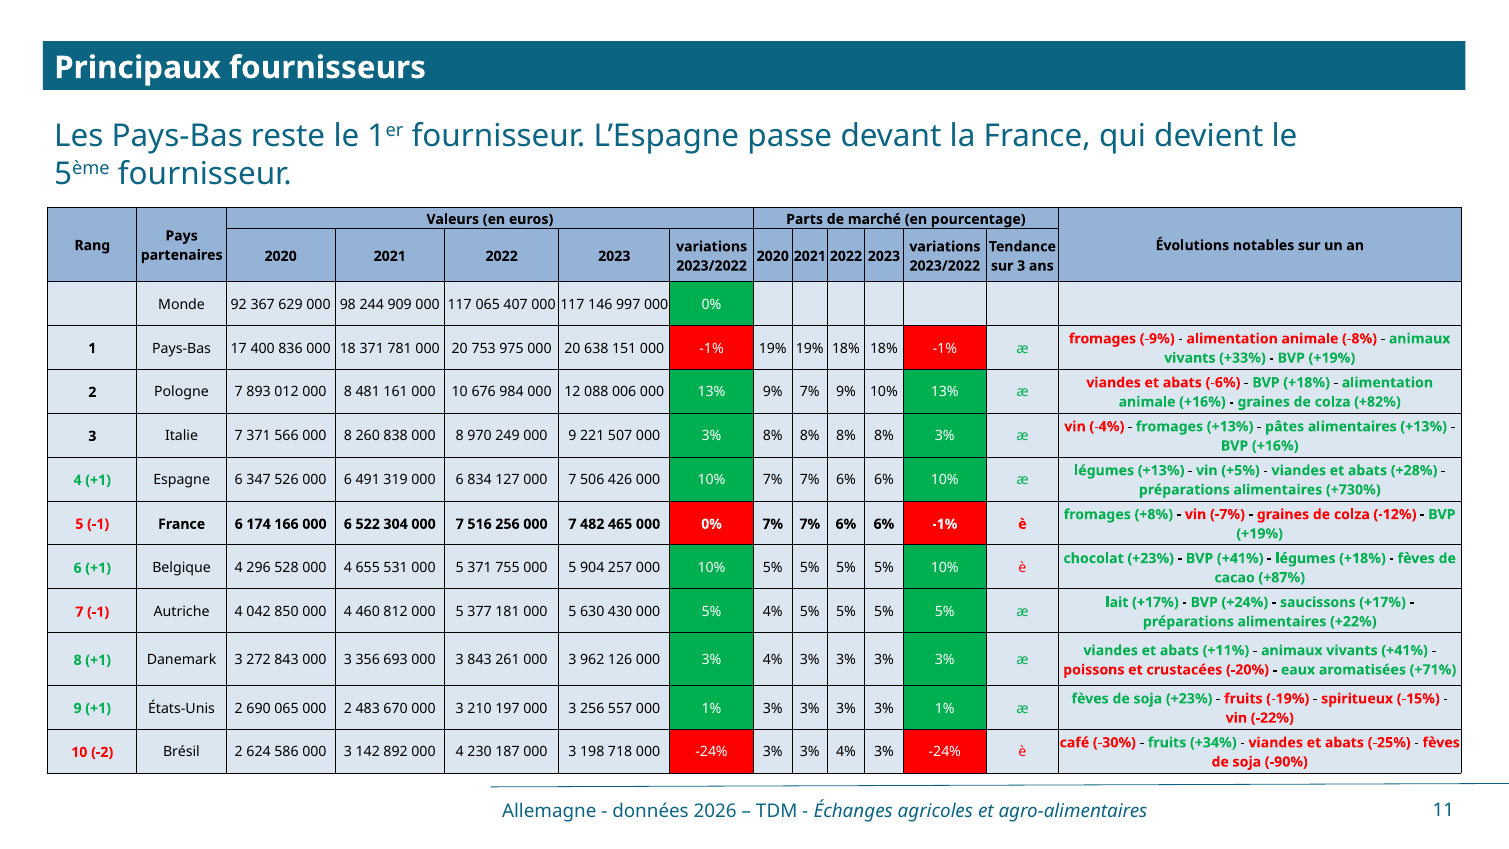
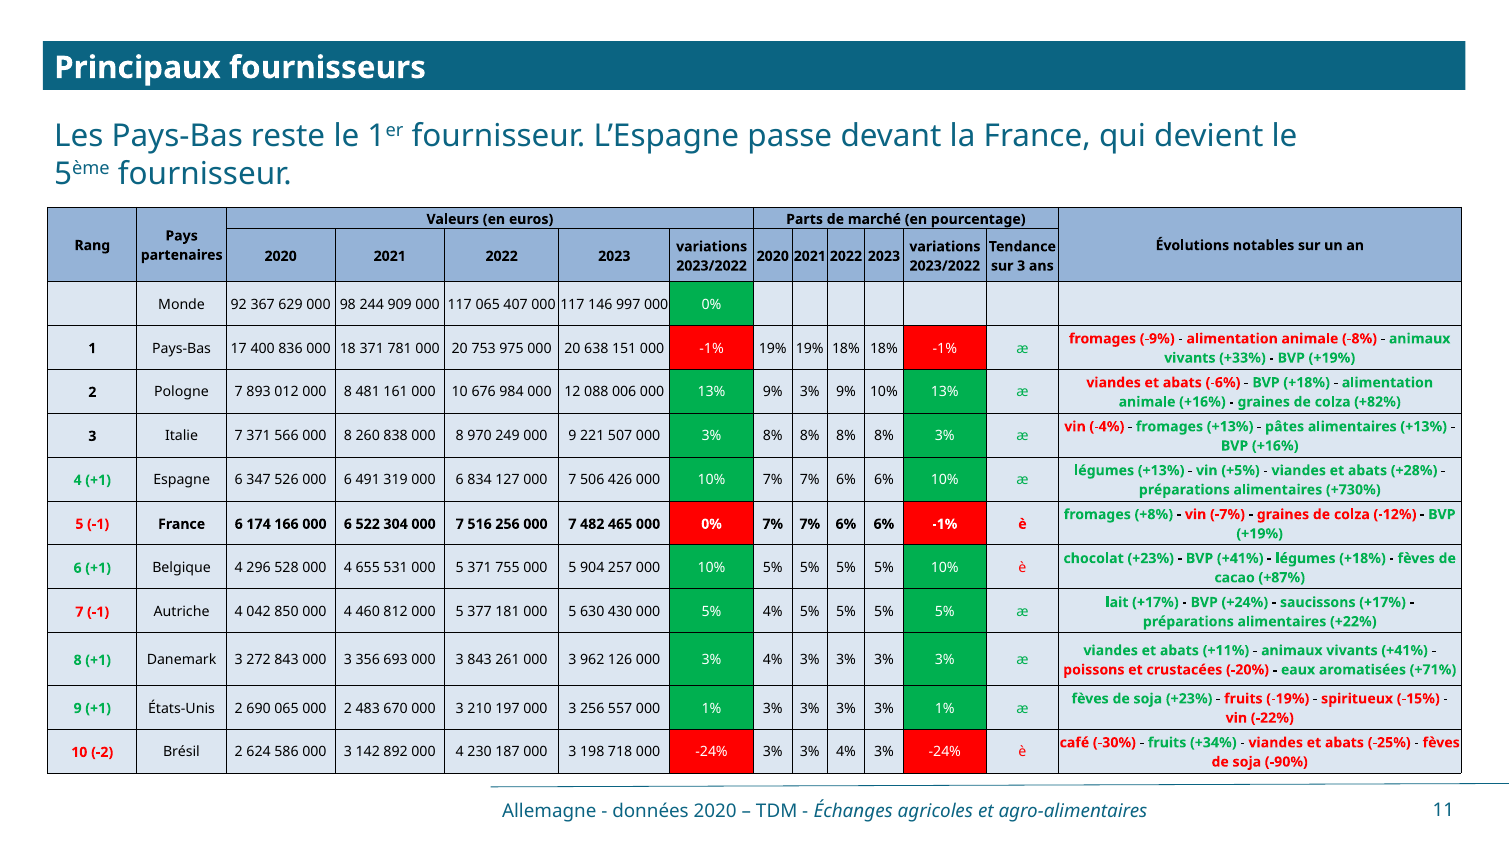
9% 7%: 7% -> 3% (810, 392)
données 2026: 2026 -> 2020 (715, 811)
